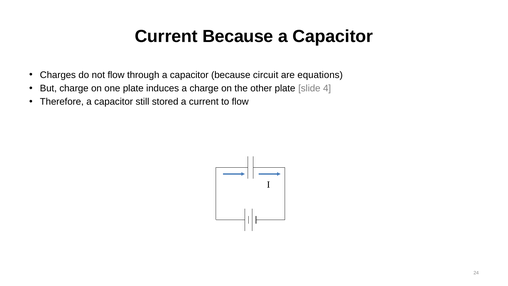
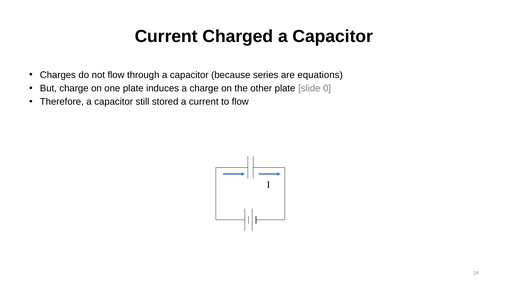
Current Because: Because -> Charged (238, 36)
circuit: circuit -> series (266, 75)
4: 4 -> 0 (327, 88)
